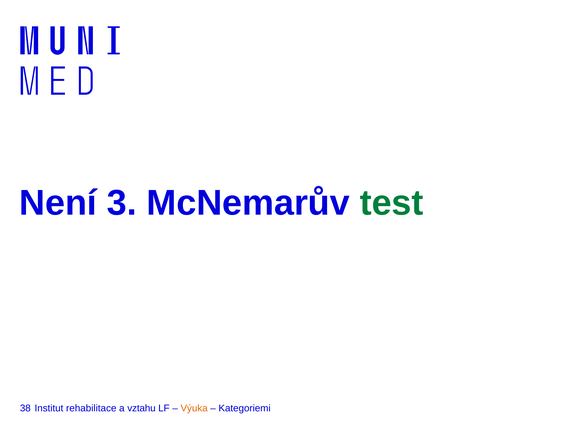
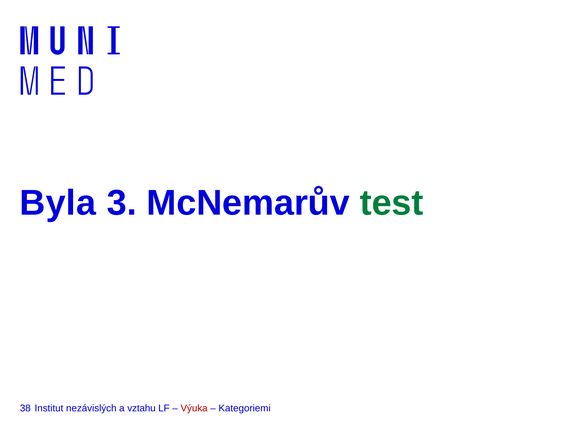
Není: Není -> Byla (58, 203)
rehabilitace: rehabilitace -> nezávislých (91, 408)
Výuka colour: orange -> red (194, 408)
